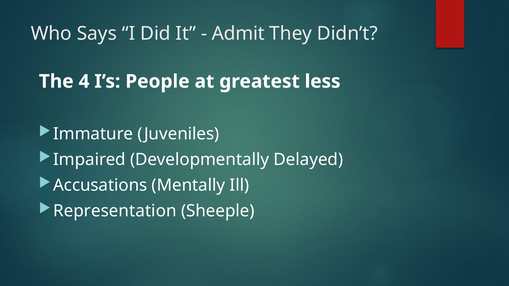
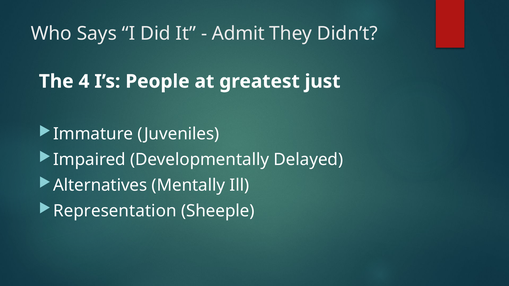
less: less -> just (323, 82)
Accusations: Accusations -> Alternatives (100, 185)
